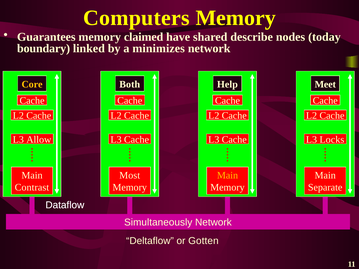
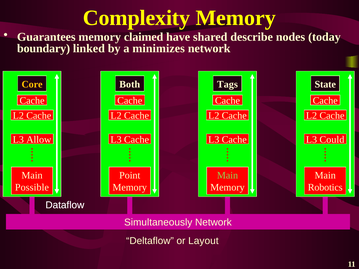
Computers: Computers -> Complexity (137, 18)
Help: Help -> Tags (227, 84)
Meet: Meet -> State (325, 84)
Locks: Locks -> Could (332, 140)
Most: Most -> Point (130, 176)
Main colour: yellow -> light green (227, 176)
Contrast: Contrast -> Possible (32, 188)
Separate: Separate -> Robotics (325, 188)
Gotten: Gotten -> Layout (203, 241)
